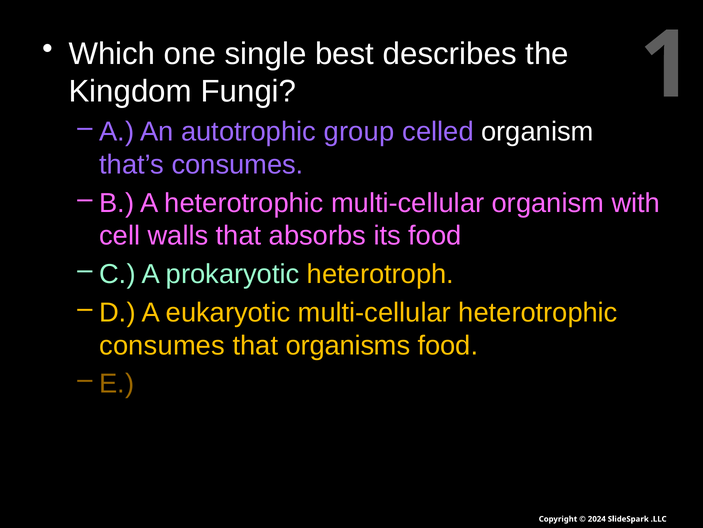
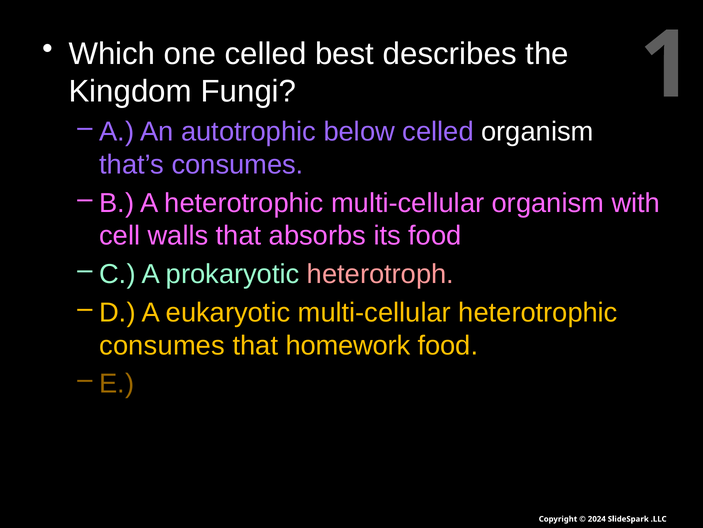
one single: single -> celled (266, 54)
group: group -> below (359, 132)
heterotroph colour: yellow -> pink (380, 274)
organisms: organisms -> homework (348, 345)
